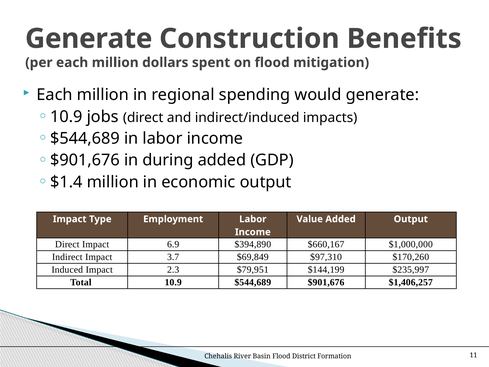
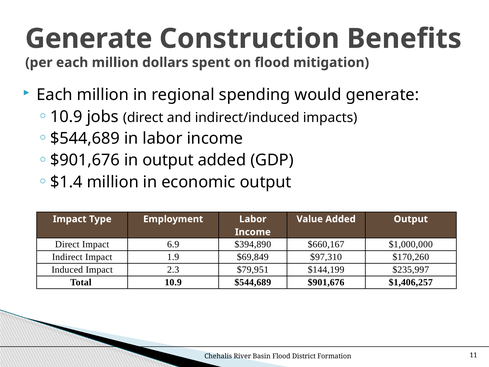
in during: during -> output (168, 160)
3.7: 3.7 -> 1.9 (173, 257)
